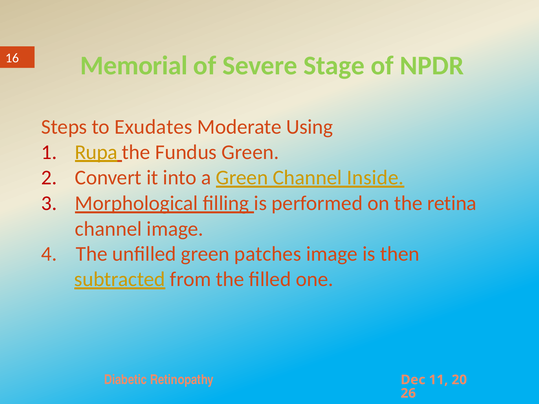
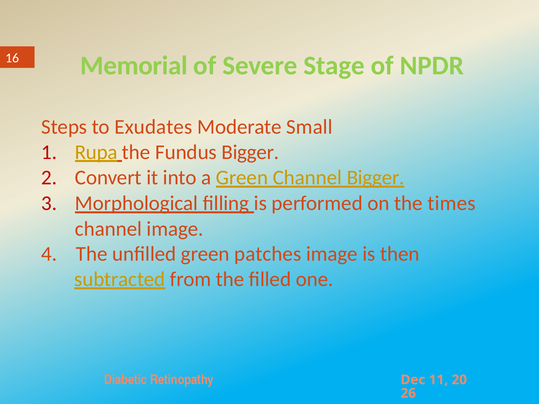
Using: Using -> Small (309, 127)
Fundus Green: Green -> Bigger (250, 152)
Channel Inside: Inside -> Bigger (376, 178)
retina: retina -> times (452, 203)
